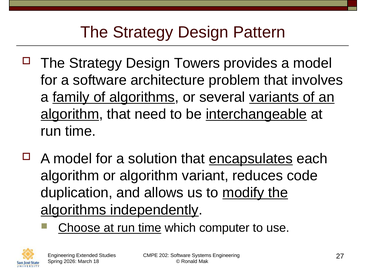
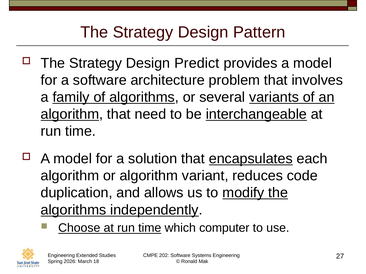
Towers: Towers -> Predict (197, 63)
